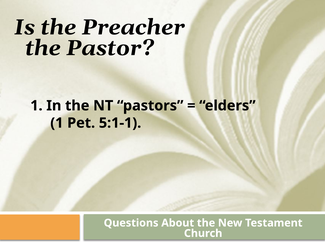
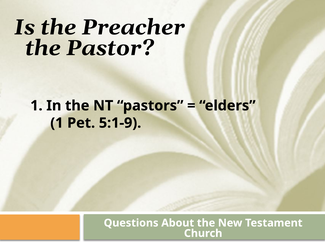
5:1-1: 5:1-1 -> 5:1-9 (120, 123)
